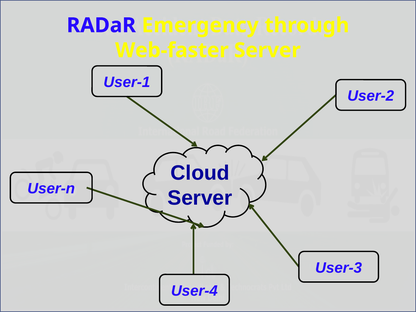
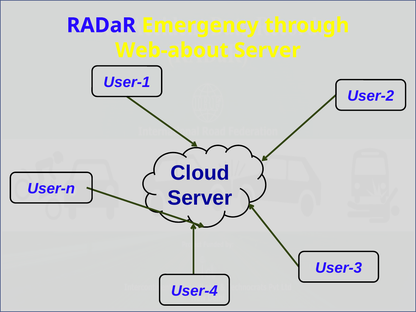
Web-faster: Web-faster -> Web-about (172, 50)
